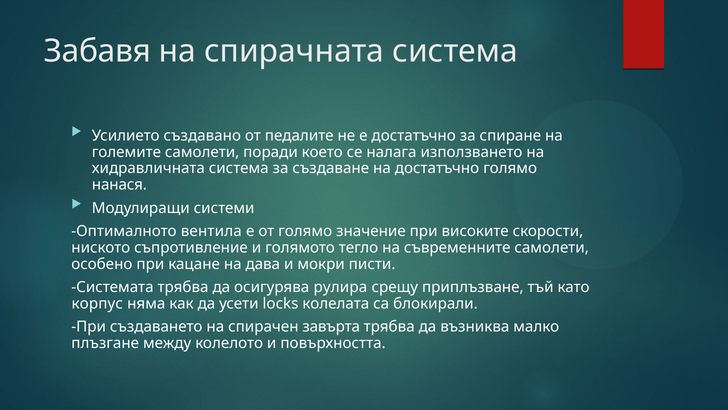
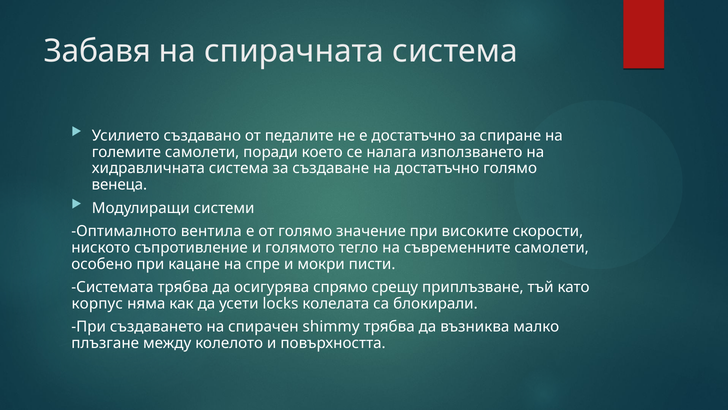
нанася: нанася -> венеца (119, 185)
дава: дава -> спре (263, 264)
рулира: рулира -> спрямо (341, 287)
завърта: завърта -> shimmy (331, 327)
